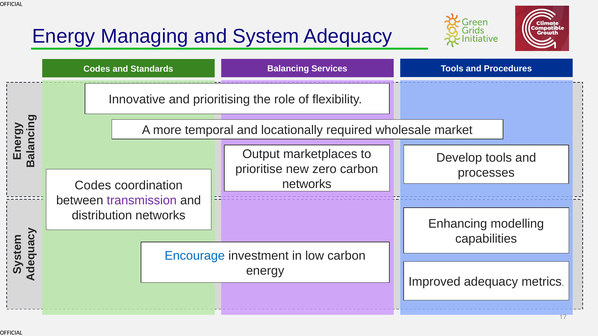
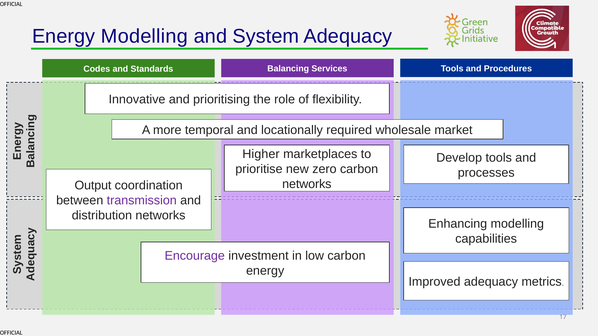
Energy Managing: Managing -> Modelling (144, 36)
Output: Output -> Higher (261, 154)
Codes: Codes -> Output (93, 186)
Encourage colour: blue -> purple (195, 256)
